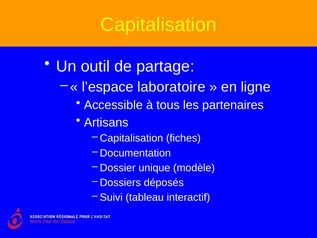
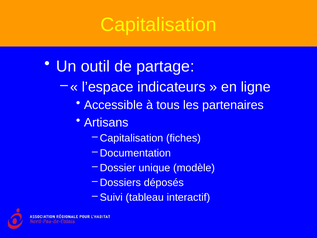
laboratoire: laboratoire -> indicateurs (172, 87)
